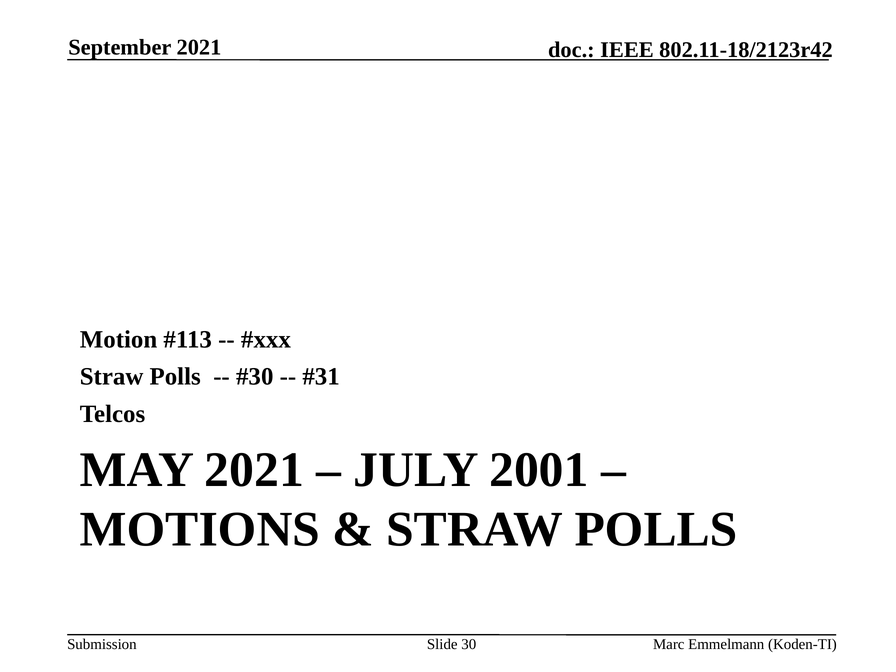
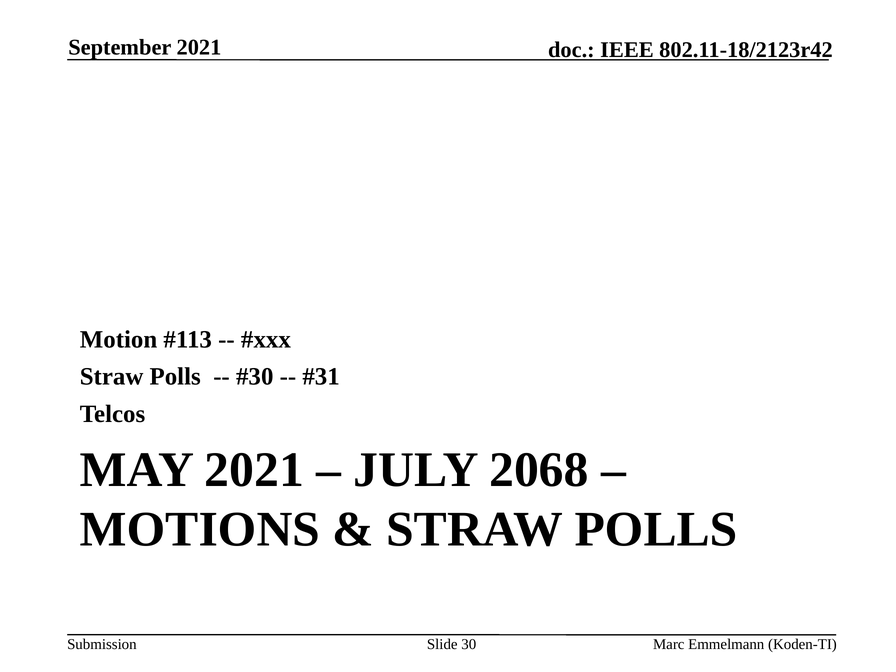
2001: 2001 -> 2068 (539, 470)
